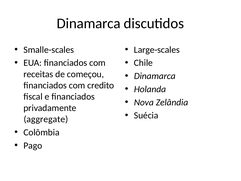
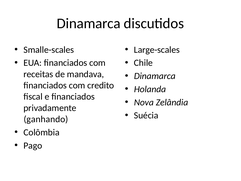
começou: começou -> mandava (85, 74)
aggregate: aggregate -> ganhando (46, 119)
